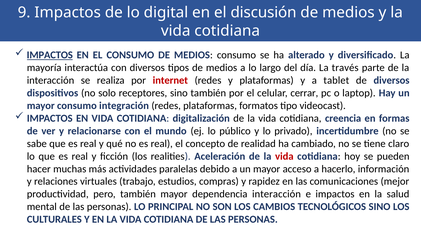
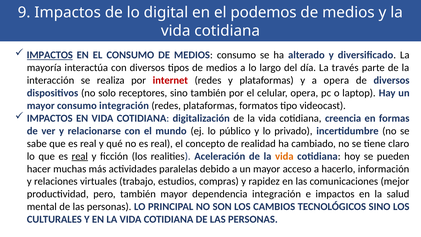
discusión: discusión -> podemos (264, 13)
a tablet: tablet -> opera (336, 80)
celular cerrar: cerrar -> opera (304, 93)
real underline: none -> present (80, 156)
vida colour: red -> orange (284, 156)
dependencia interacción: interacción -> integración (277, 194)
